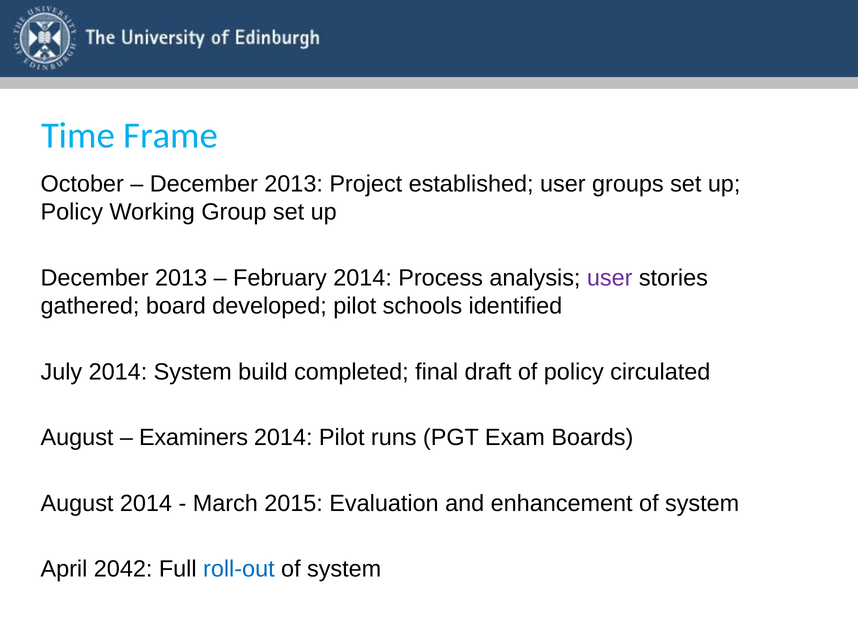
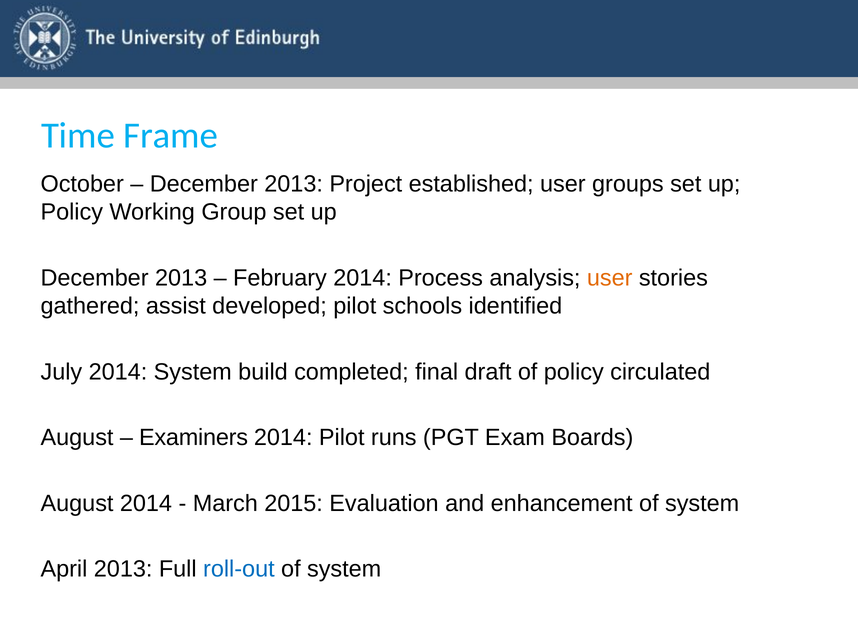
user colour: purple -> orange (610, 278)
board: board -> assist (176, 306)
April 2042: 2042 -> 2013 (123, 569)
